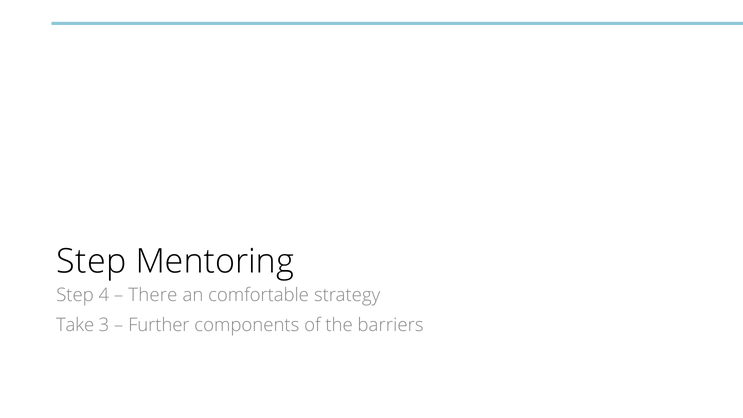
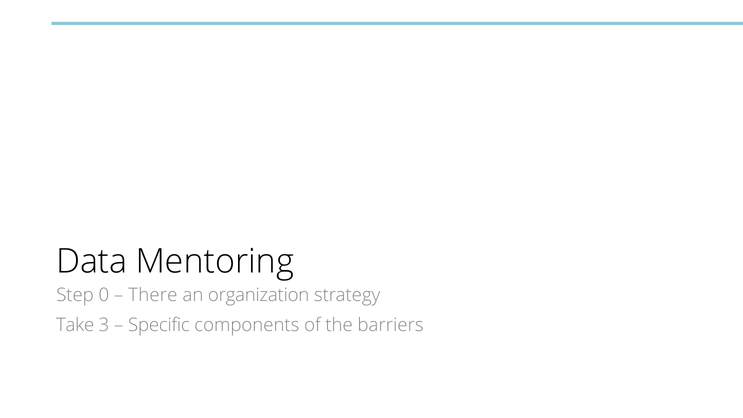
Step: Step -> Data (92, 261)
4: 4 -> 0 (104, 295)
comfortable: comfortable -> organization (259, 295)
Further: Further -> Specific (159, 325)
